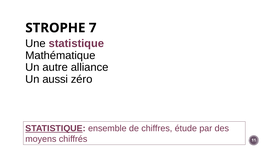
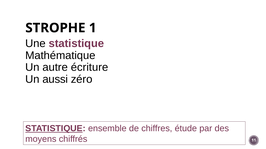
7: 7 -> 1 (93, 28)
alliance: alliance -> écriture (90, 68)
